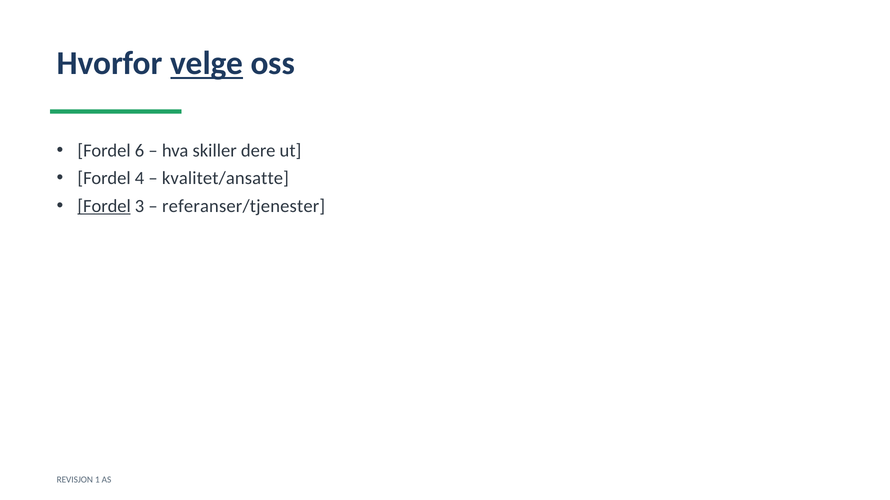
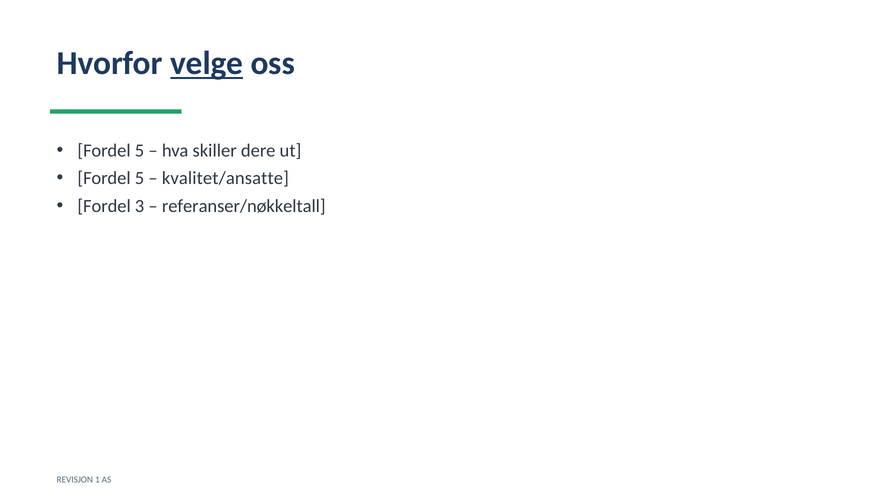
6: 6 -> 5 (140, 151)
4: 4 -> 5 (140, 179)
Fordel underline: present -> none (104, 206)
referanser/tjenester: referanser/tjenester -> referanser/nøkkeltall (244, 206)
